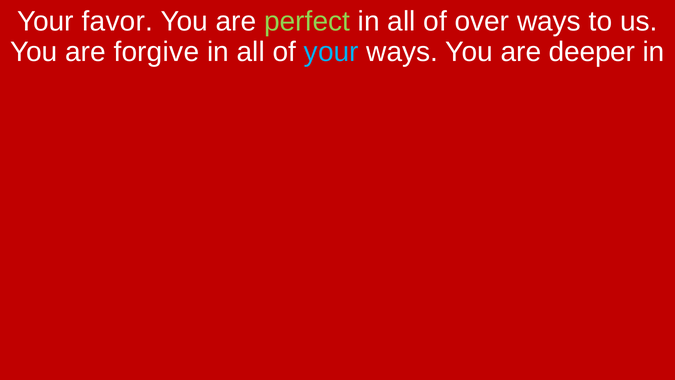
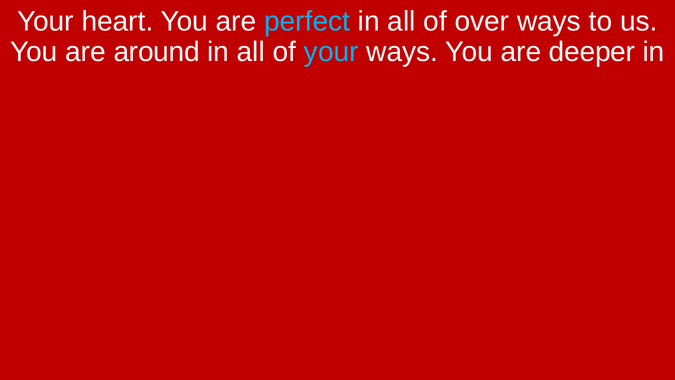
favor: favor -> heart (117, 21)
perfect colour: light green -> light blue (307, 21)
forgive: forgive -> around (157, 52)
